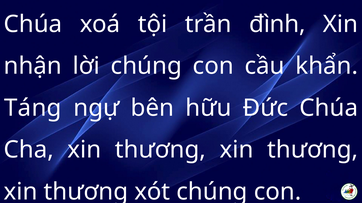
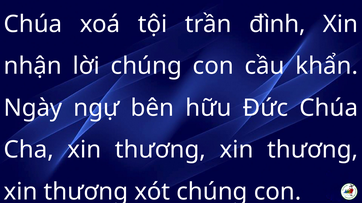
Táng: Táng -> Ngày (33, 108)
